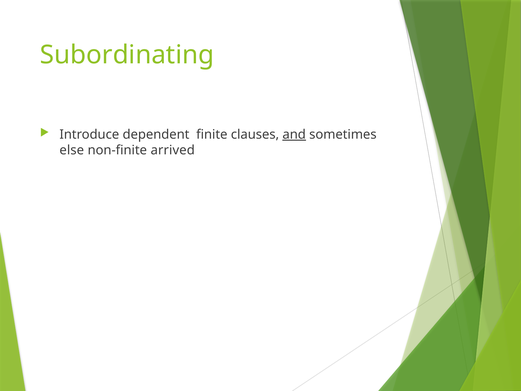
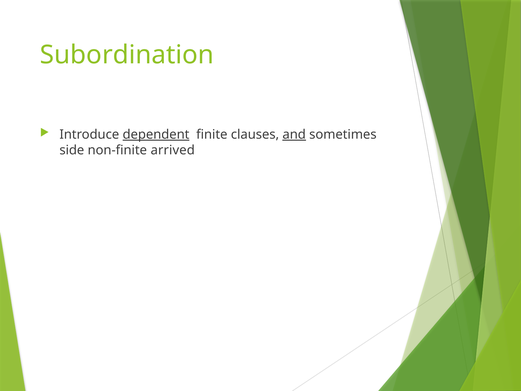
Subordinating: Subordinating -> Subordination (127, 55)
dependent underline: none -> present (156, 134)
else: else -> side (72, 150)
